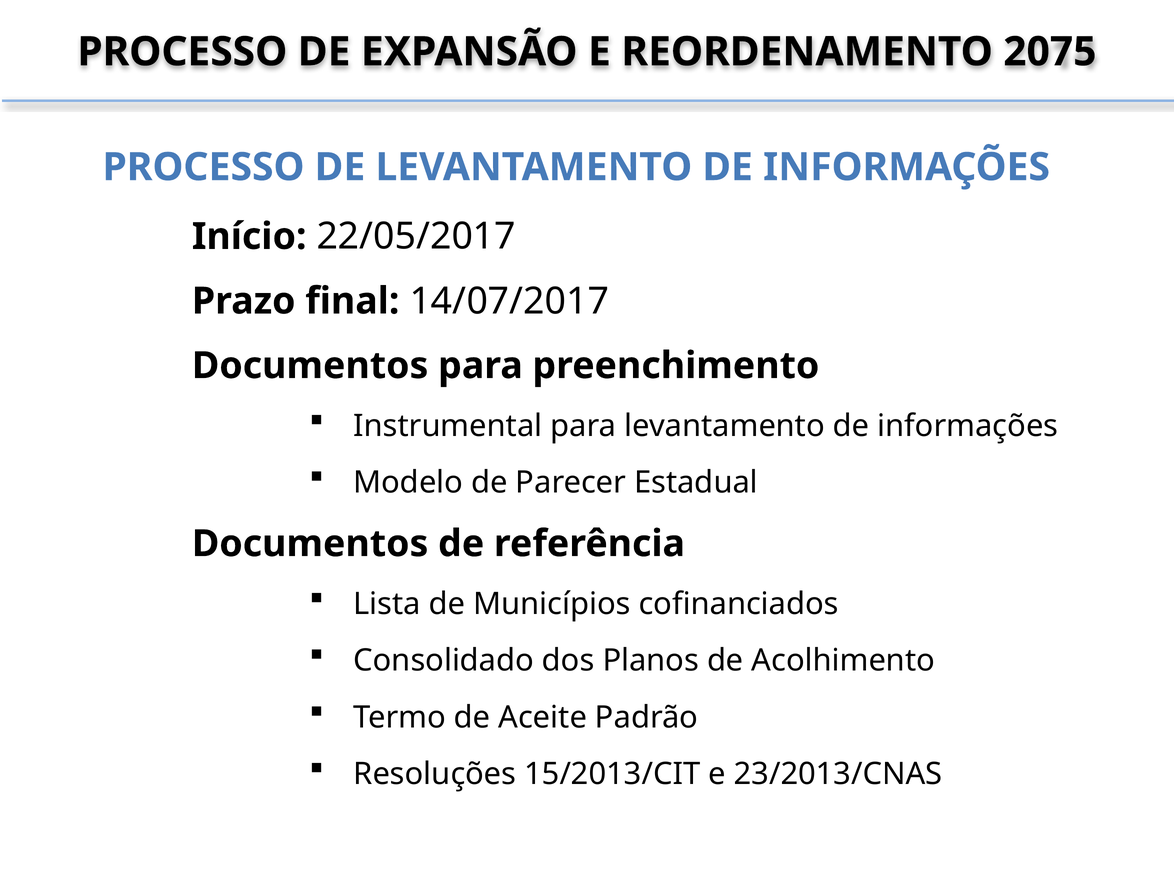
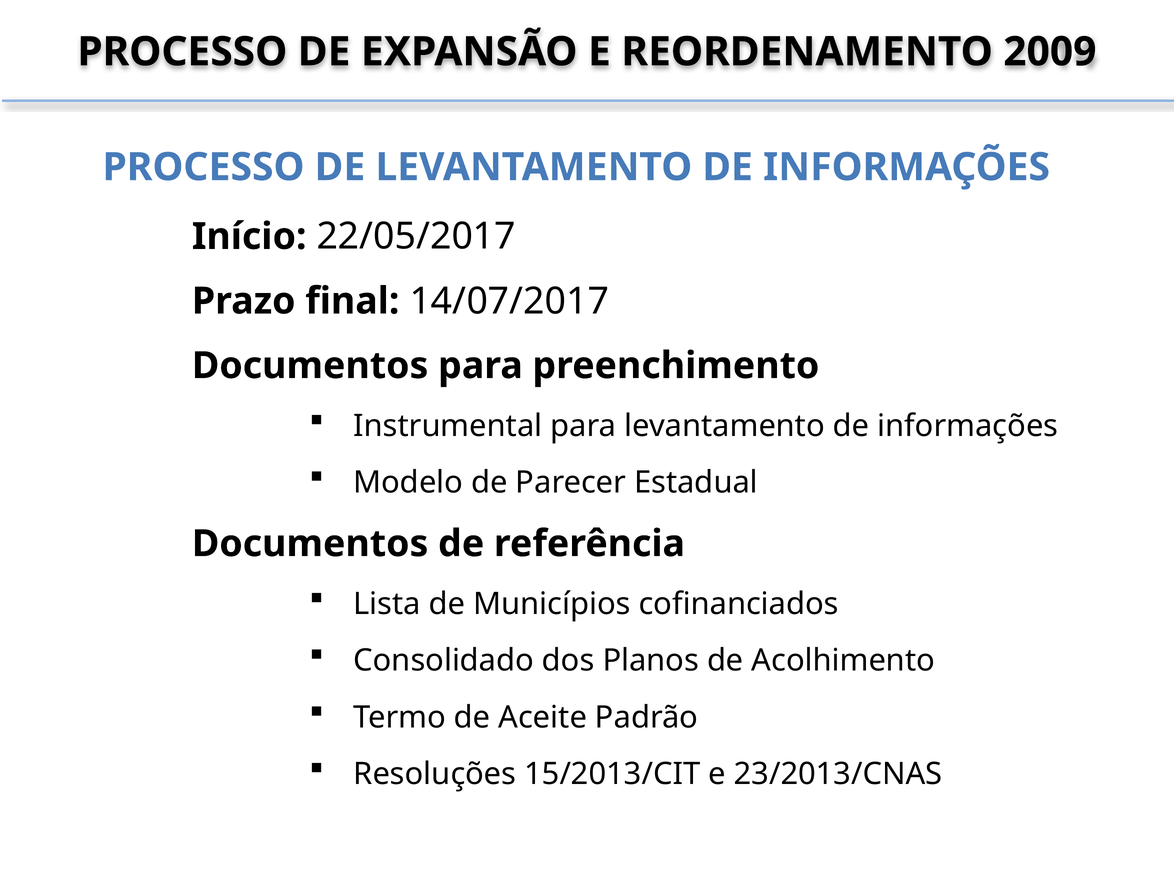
2075: 2075 -> 2009 (1050, 52)
